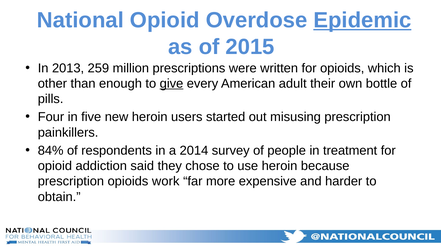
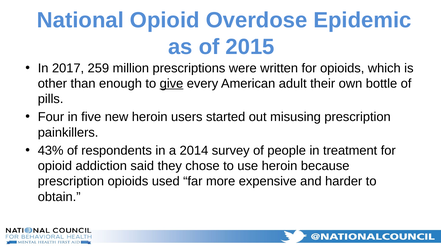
Epidemic underline: present -> none (362, 20)
2013: 2013 -> 2017 (68, 68)
84%: 84% -> 43% (51, 151)
work: work -> used (166, 181)
